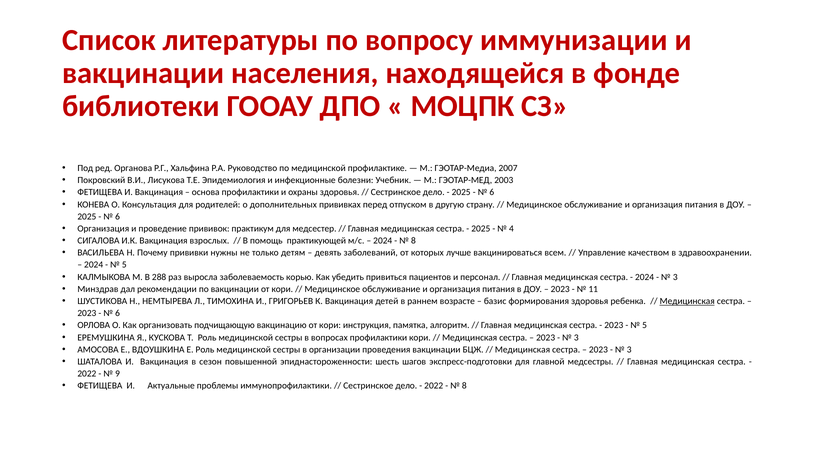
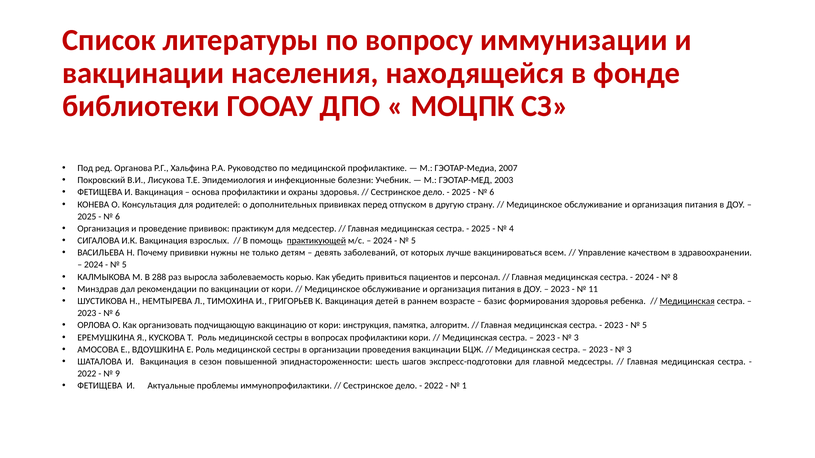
практикующей underline: none -> present (316, 241)
8: 8 -> 5 (413, 241)
3: 3 -> 8 (675, 277)
8: 8 -> 1 (464, 386)
